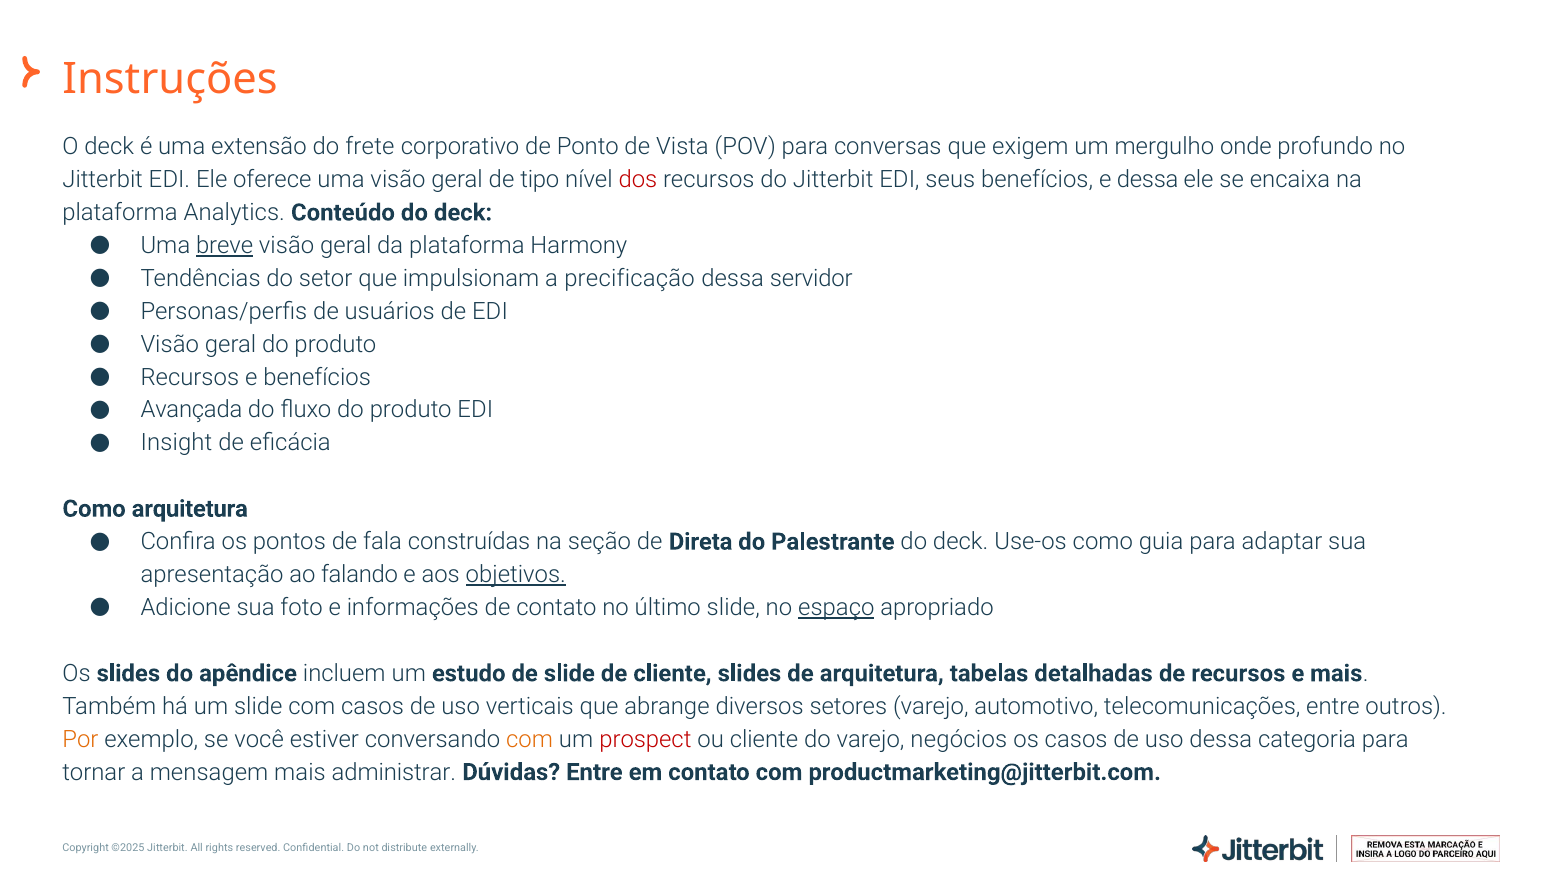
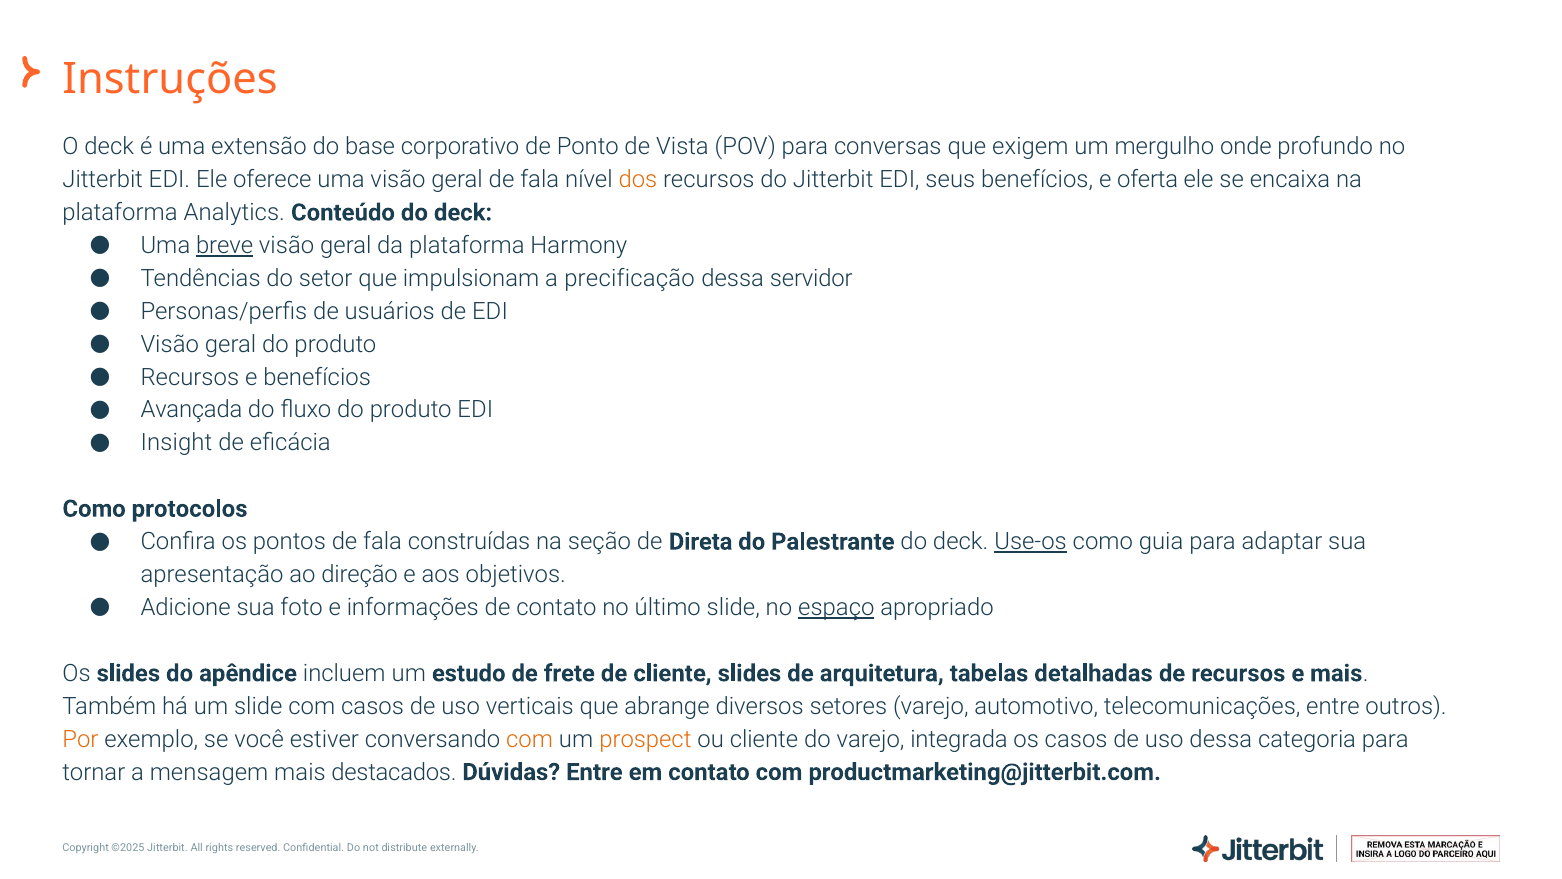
frete: frete -> base (370, 147)
geral de tipo: tipo -> fala (540, 180)
dos colour: red -> orange (638, 180)
e dessa: dessa -> oferta (1148, 180)
Como arquitetura: arquitetura -> protocolos (190, 509)
Use-os underline: none -> present (1031, 542)
falando: falando -> direção (360, 574)
objetivos underline: present -> none (516, 574)
de slide: slide -> frete (569, 673)
prospect colour: red -> orange (645, 739)
negócios: negócios -> integrada (959, 739)
administrar: administrar -> destacados (394, 772)
